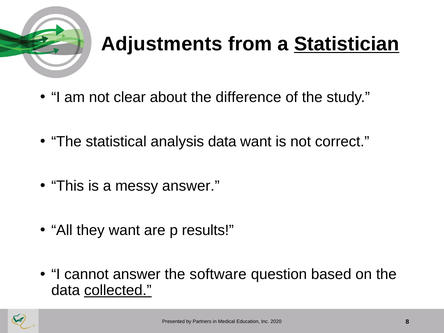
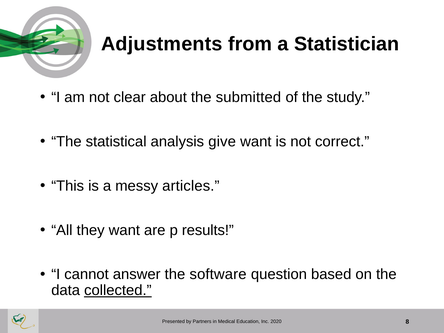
Statistician underline: present -> none (347, 44)
difference: difference -> submitted (248, 97)
analysis data: data -> give (222, 142)
messy answer: answer -> articles (191, 186)
